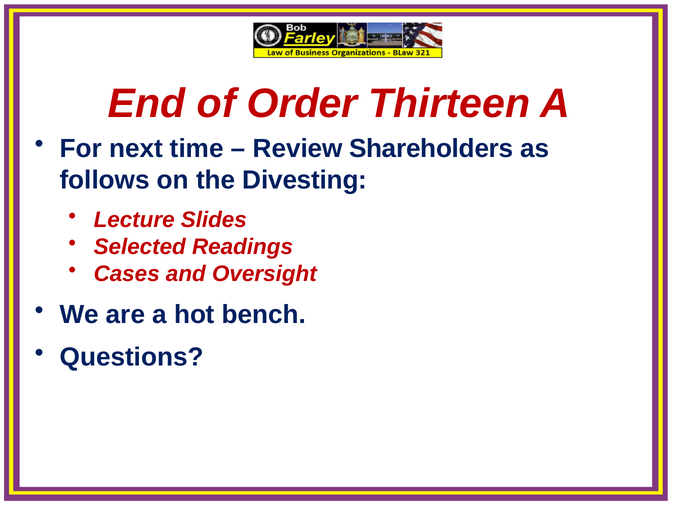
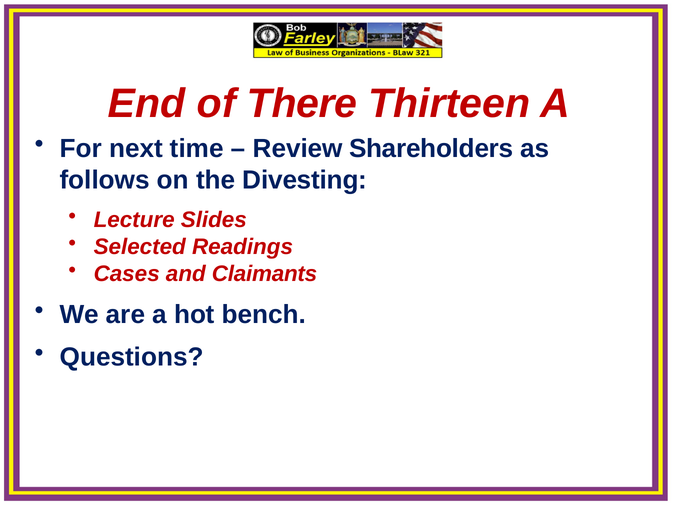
Order: Order -> There (302, 104)
Oversight: Oversight -> Claimants (265, 274)
